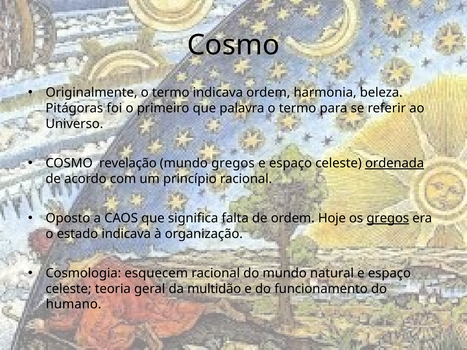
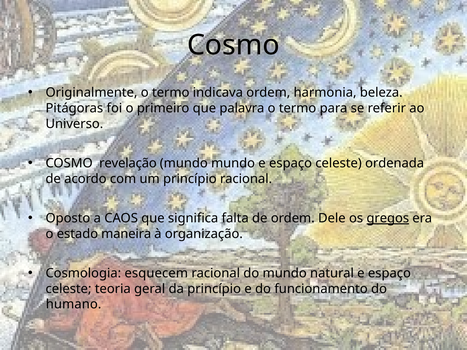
mundo gregos: gregos -> mundo (233, 163)
ordenada underline: present -> none (395, 163)
Hoje: Hoje -> Dele (332, 218)
estado indicava: indicava -> maneira (126, 234)
da multidão: multidão -> princípio (214, 289)
